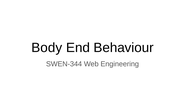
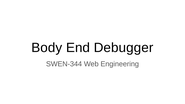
Behaviour: Behaviour -> Debugger (124, 48)
